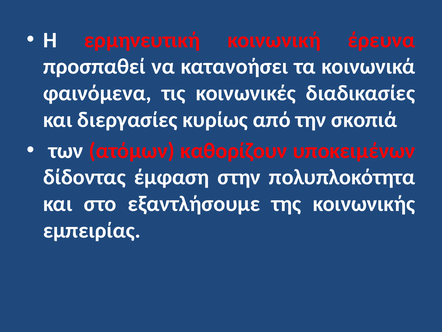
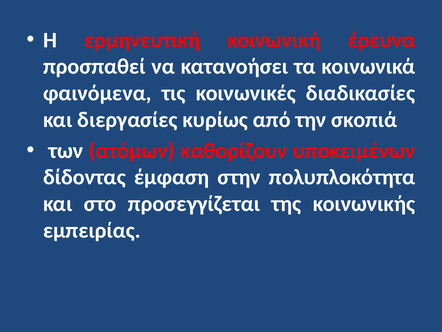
εξαντλήσουμε: εξαντλήσουμε -> προσεγγίζεται (194, 204)
